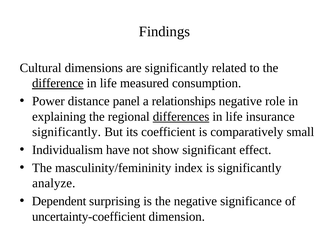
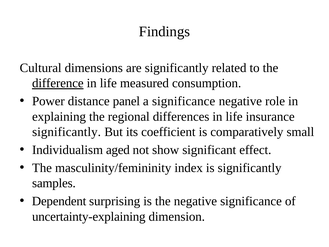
a relationships: relationships -> significance (184, 101)
differences underline: present -> none (181, 116)
have: have -> aged (118, 150)
analyze: analyze -> samples (54, 183)
uncertainty-coefficient: uncertainty-coefficient -> uncertainty-explaining (89, 216)
